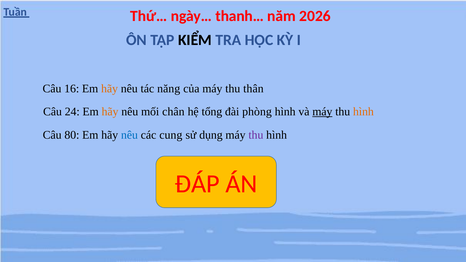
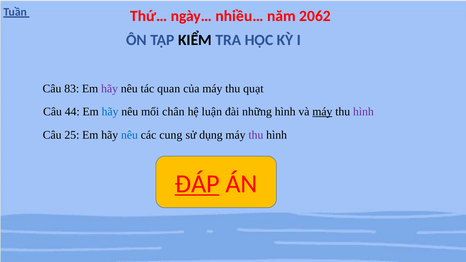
thanh…: thanh… -> nhiều… (239, 16)
2026: 2026 -> 2062 (315, 16)
16: 16 -> 83 (72, 89)
hãy colour: orange -> purple (110, 89)
năng: năng -> quan (169, 89)
thân: thân -> quạt (253, 89)
24: 24 -> 44 (72, 112)
hãy colour: orange -> blue (110, 112)
tổng: tổng -> luận (212, 112)
phòng: phòng -> những (257, 112)
hình colour: orange -> purple (363, 112)
80: 80 -> 25 (72, 135)
ĐÁP underline: none -> present (197, 184)
